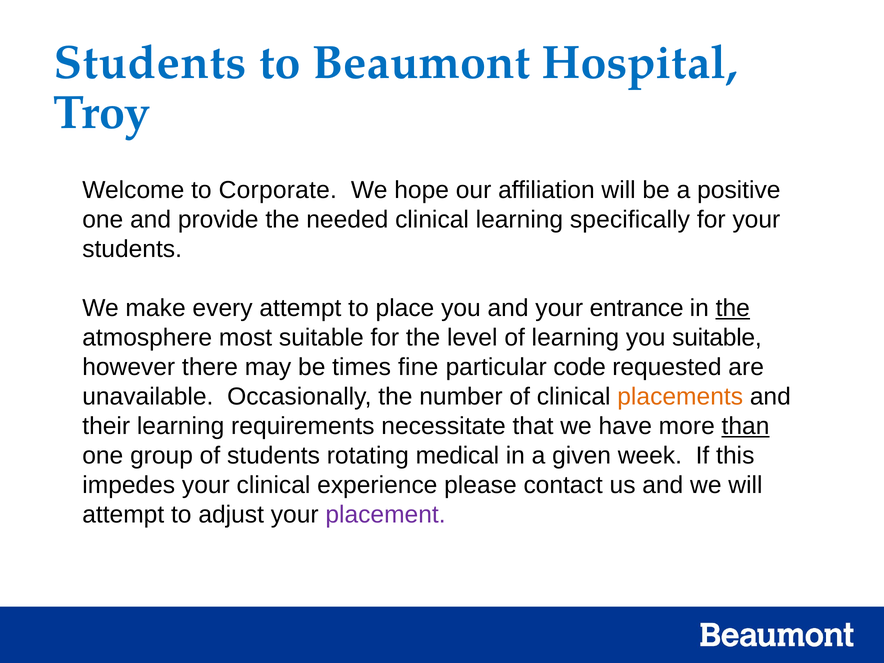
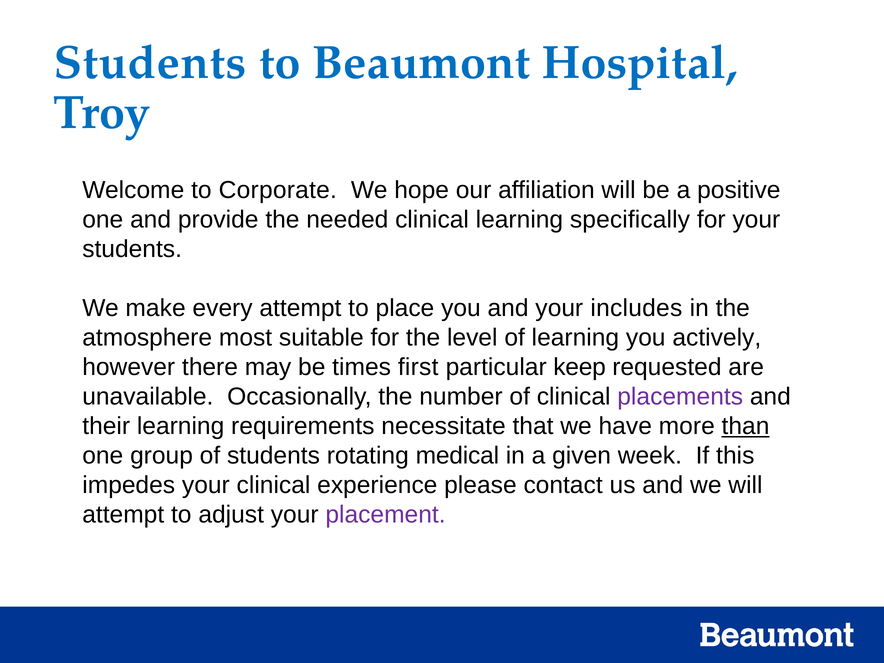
entrance: entrance -> includes (636, 308)
the underline: present -> none (733, 308)
you suitable: suitable -> actively (717, 338)
fine: fine -> first (418, 367)
code: code -> keep (580, 367)
placements colour: orange -> purple (680, 397)
